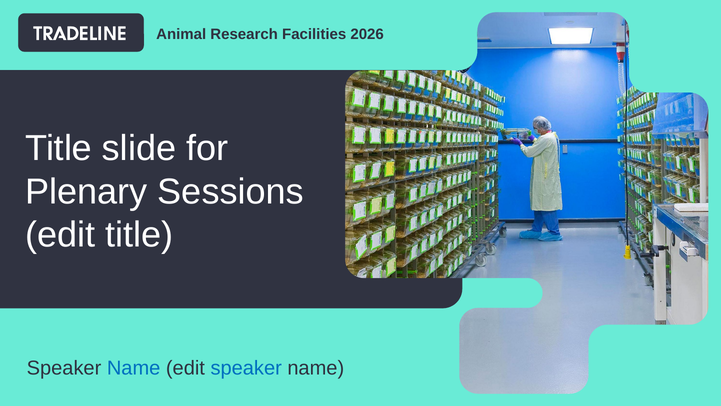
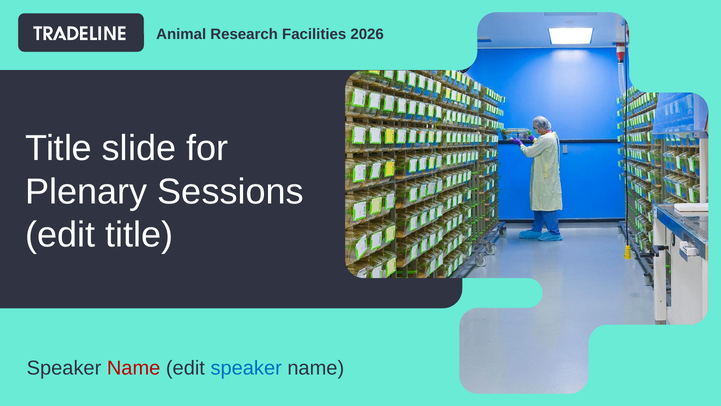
Name colour: blue -> red (134, 368)
